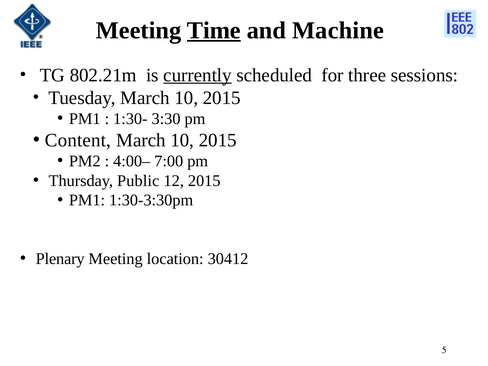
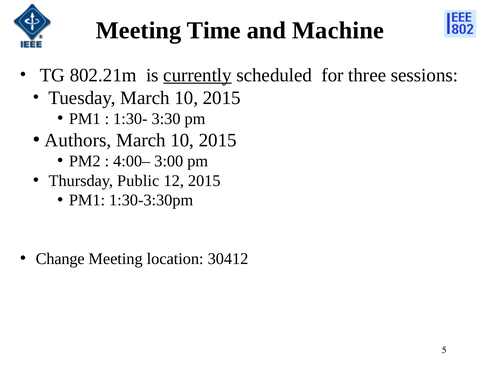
Time underline: present -> none (214, 30)
Content: Content -> Authors (78, 140)
7:00: 7:00 -> 3:00 (169, 161)
Plenary: Plenary -> Change (60, 259)
